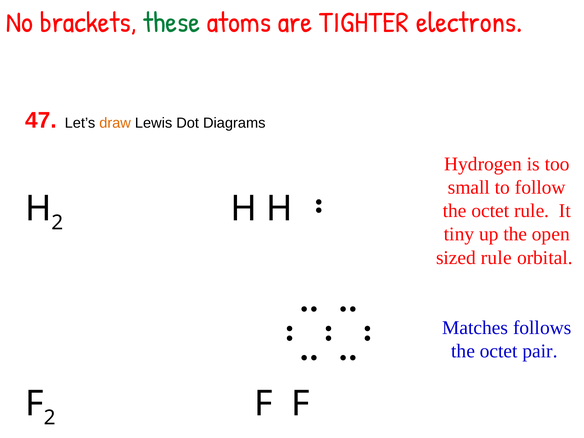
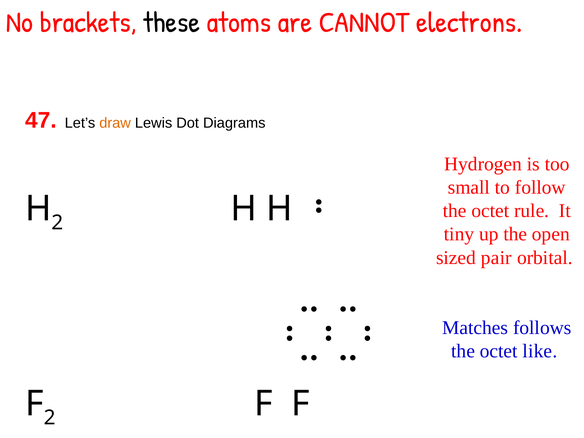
these colour: green -> black (172, 22)
TIGHTER: TIGHTER -> CANNOT (364, 22)
sized rule: rule -> pair (496, 258)
pair: pair -> like (540, 351)
